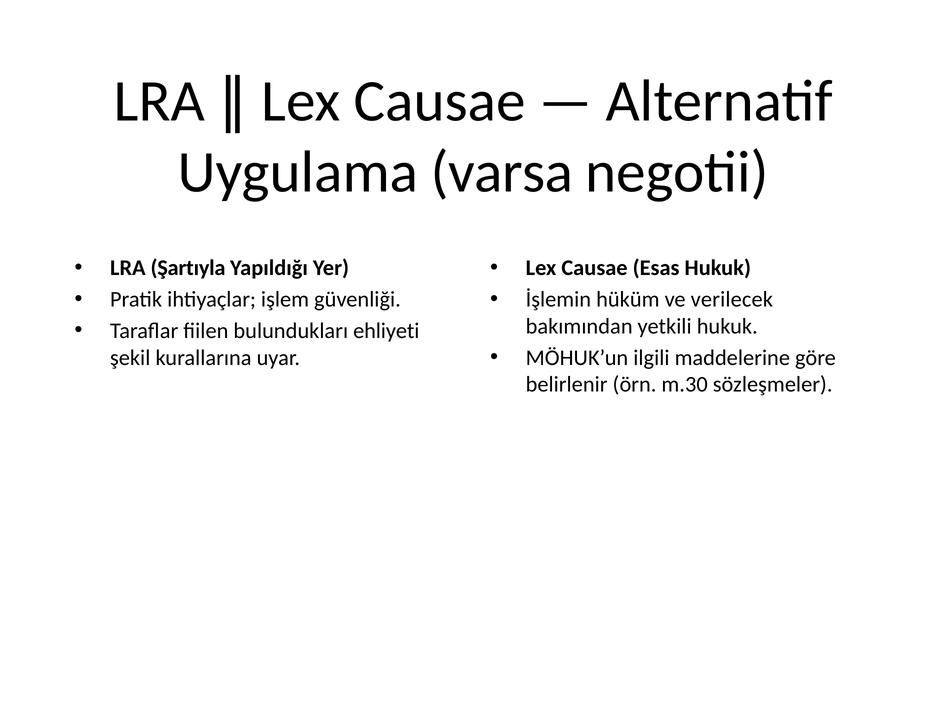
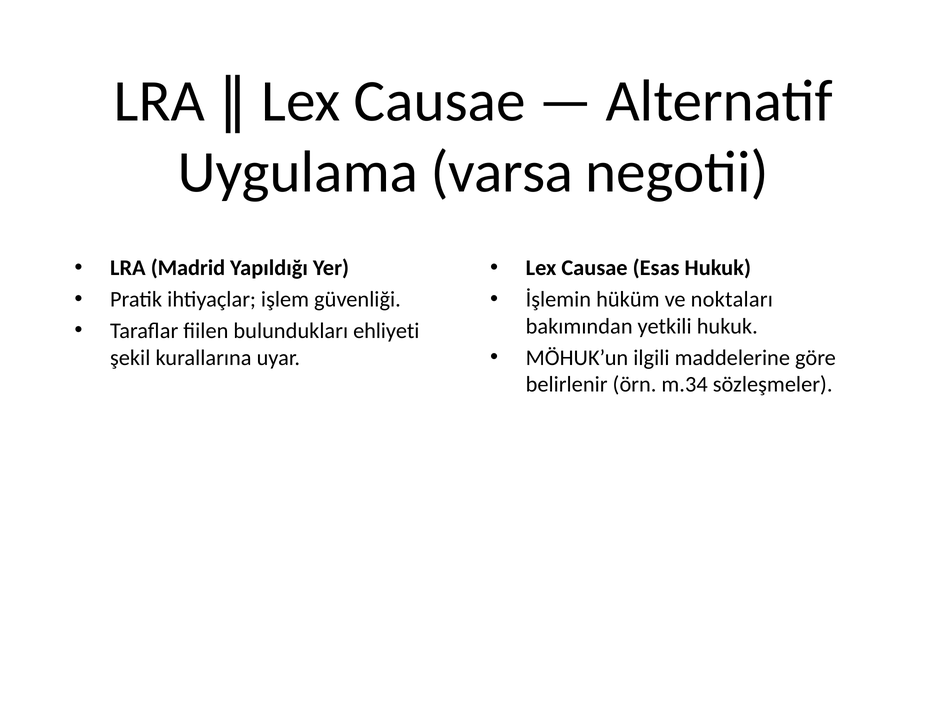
Şartıyla: Şartıyla -> Madrid (188, 268)
verilecek: verilecek -> noktaları (732, 300)
m.30: m.30 -> m.34 (685, 385)
